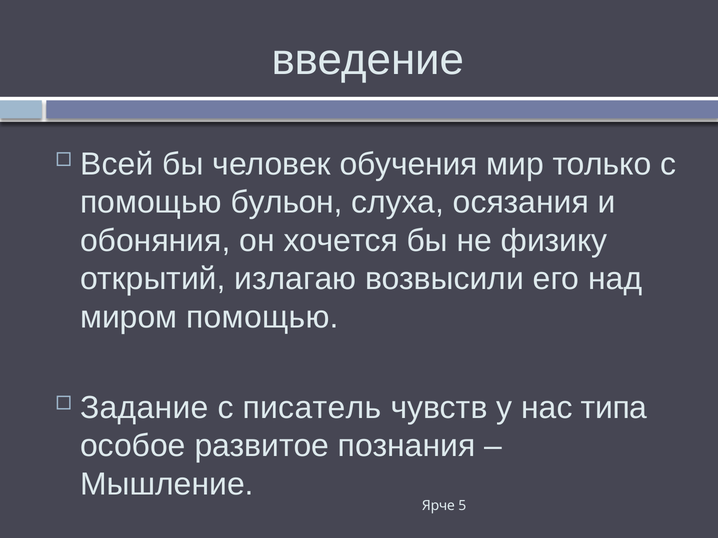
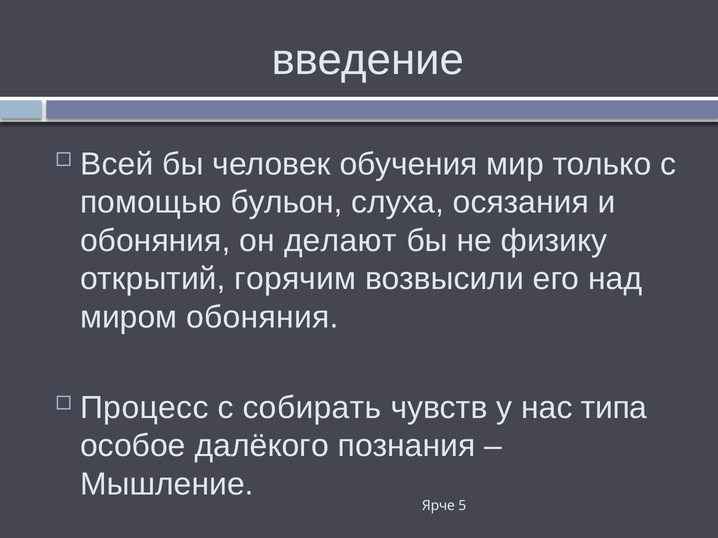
хочется: хочется -> делают (340, 241)
излагаю: излагаю -> горячим (295, 279)
миром помощью: помощью -> обоняния (263, 317)
Задание: Задание -> Процесс (144, 408)
писатель: писатель -> собирать (312, 408)
развитое: развитое -> далёкого (262, 446)
